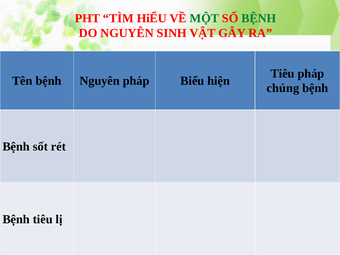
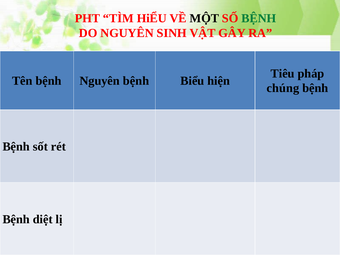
MỘT colour: green -> black (204, 18)
Nguyên pháp: pháp -> bệnh (136, 81)
Bệnh tiêu: tiêu -> diệt (43, 219)
